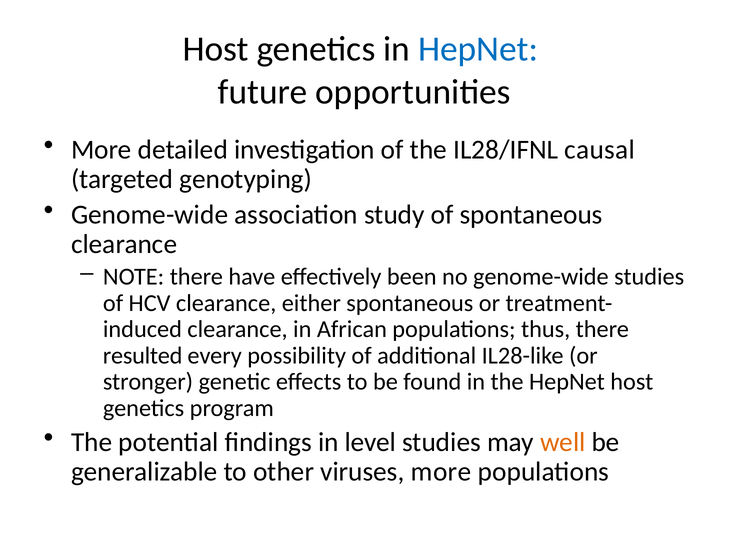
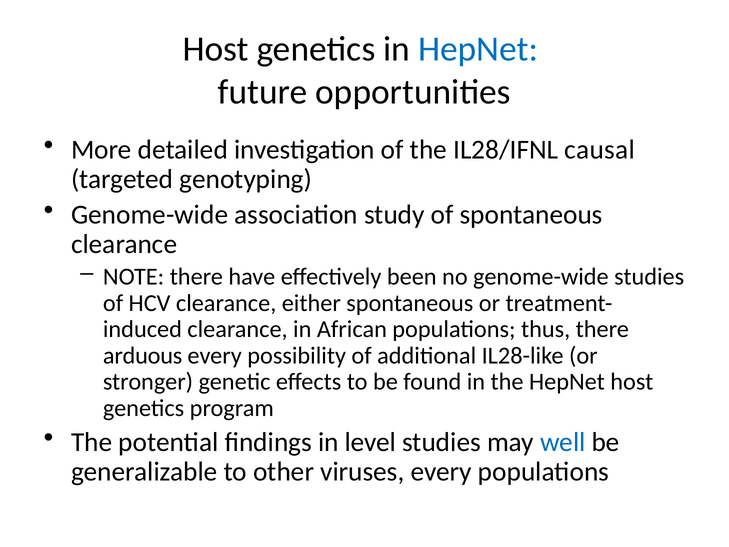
resulted: resulted -> arduous (143, 355)
well colour: orange -> blue (563, 442)
viruses more: more -> every (441, 472)
